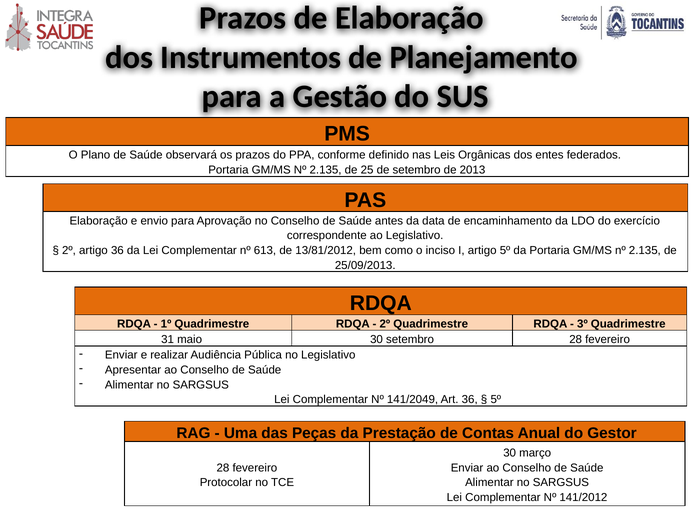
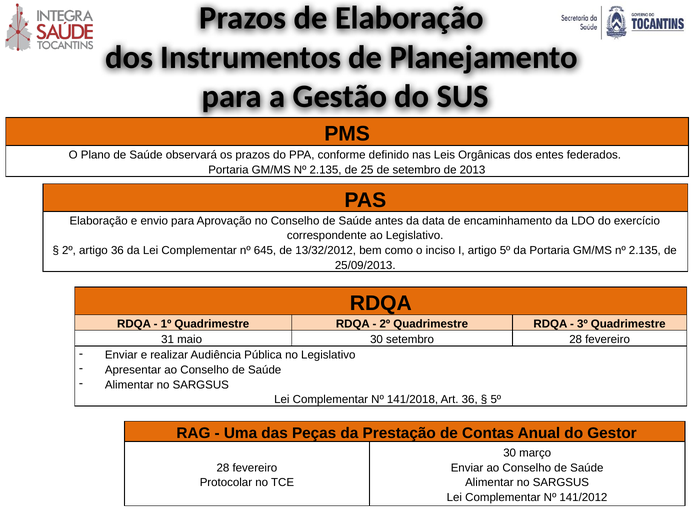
613: 613 -> 645 (265, 251)
13/81/2012: 13/81/2012 -> 13/32/2012 (326, 251)
141/2049: 141/2049 -> 141/2018 (413, 400)
